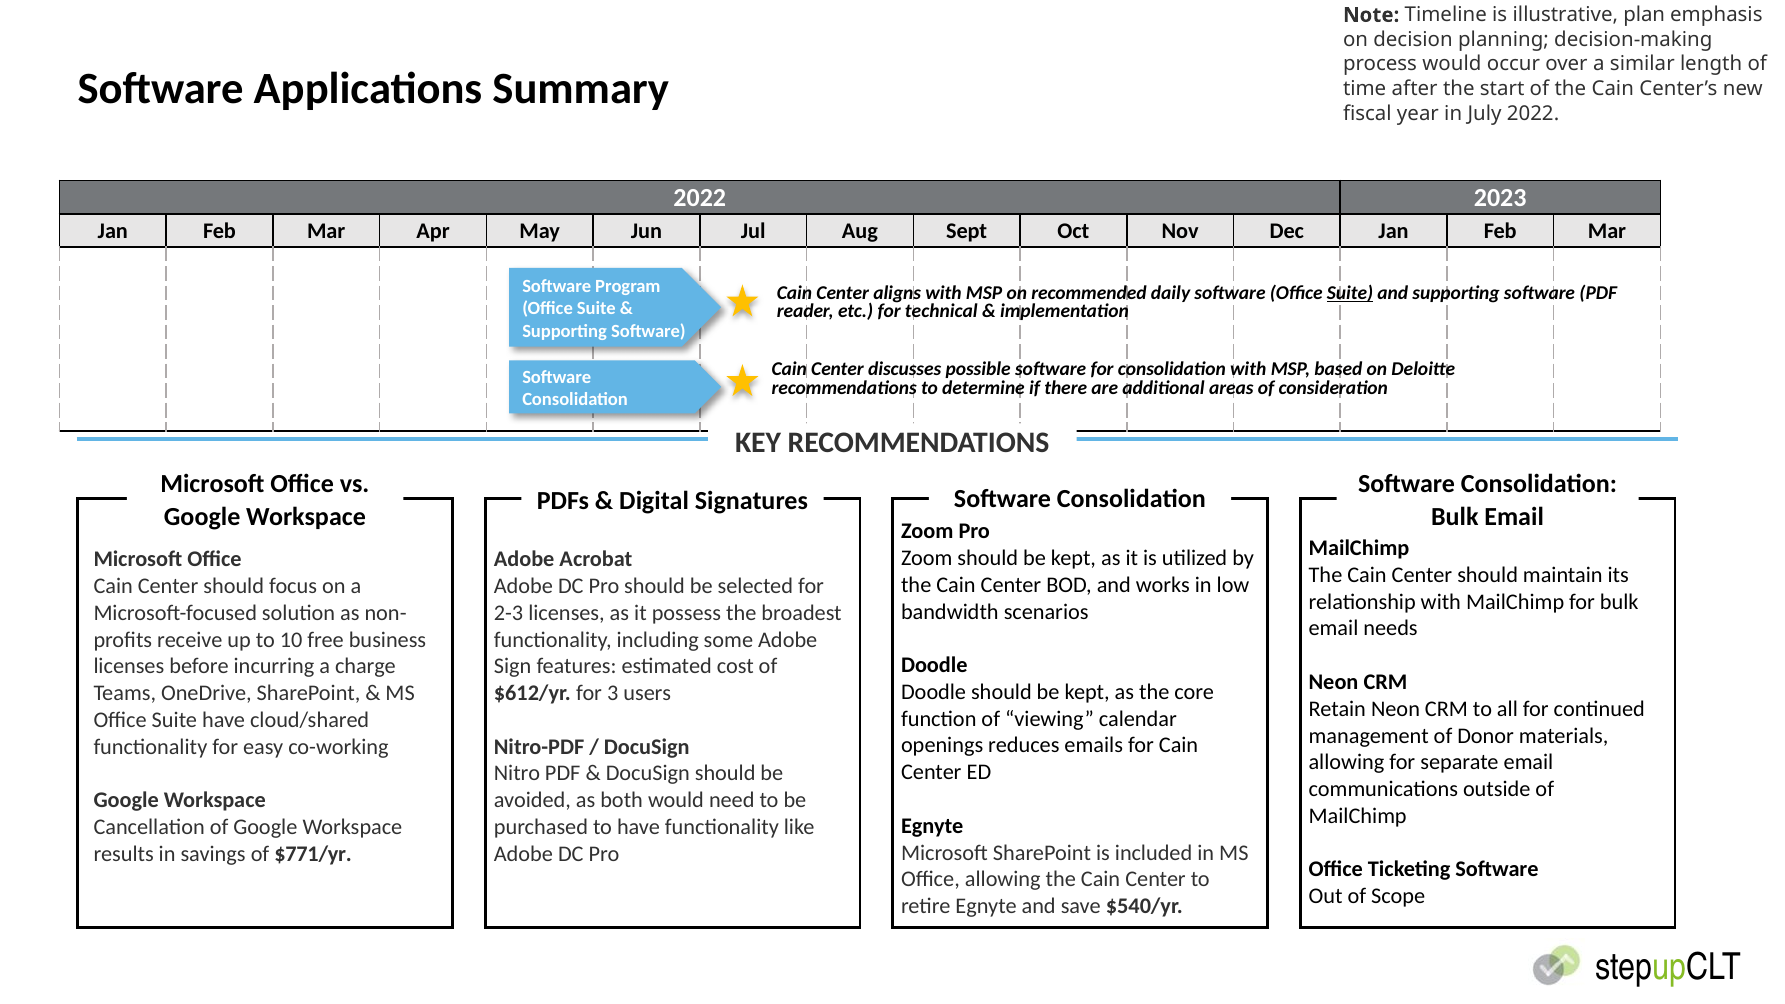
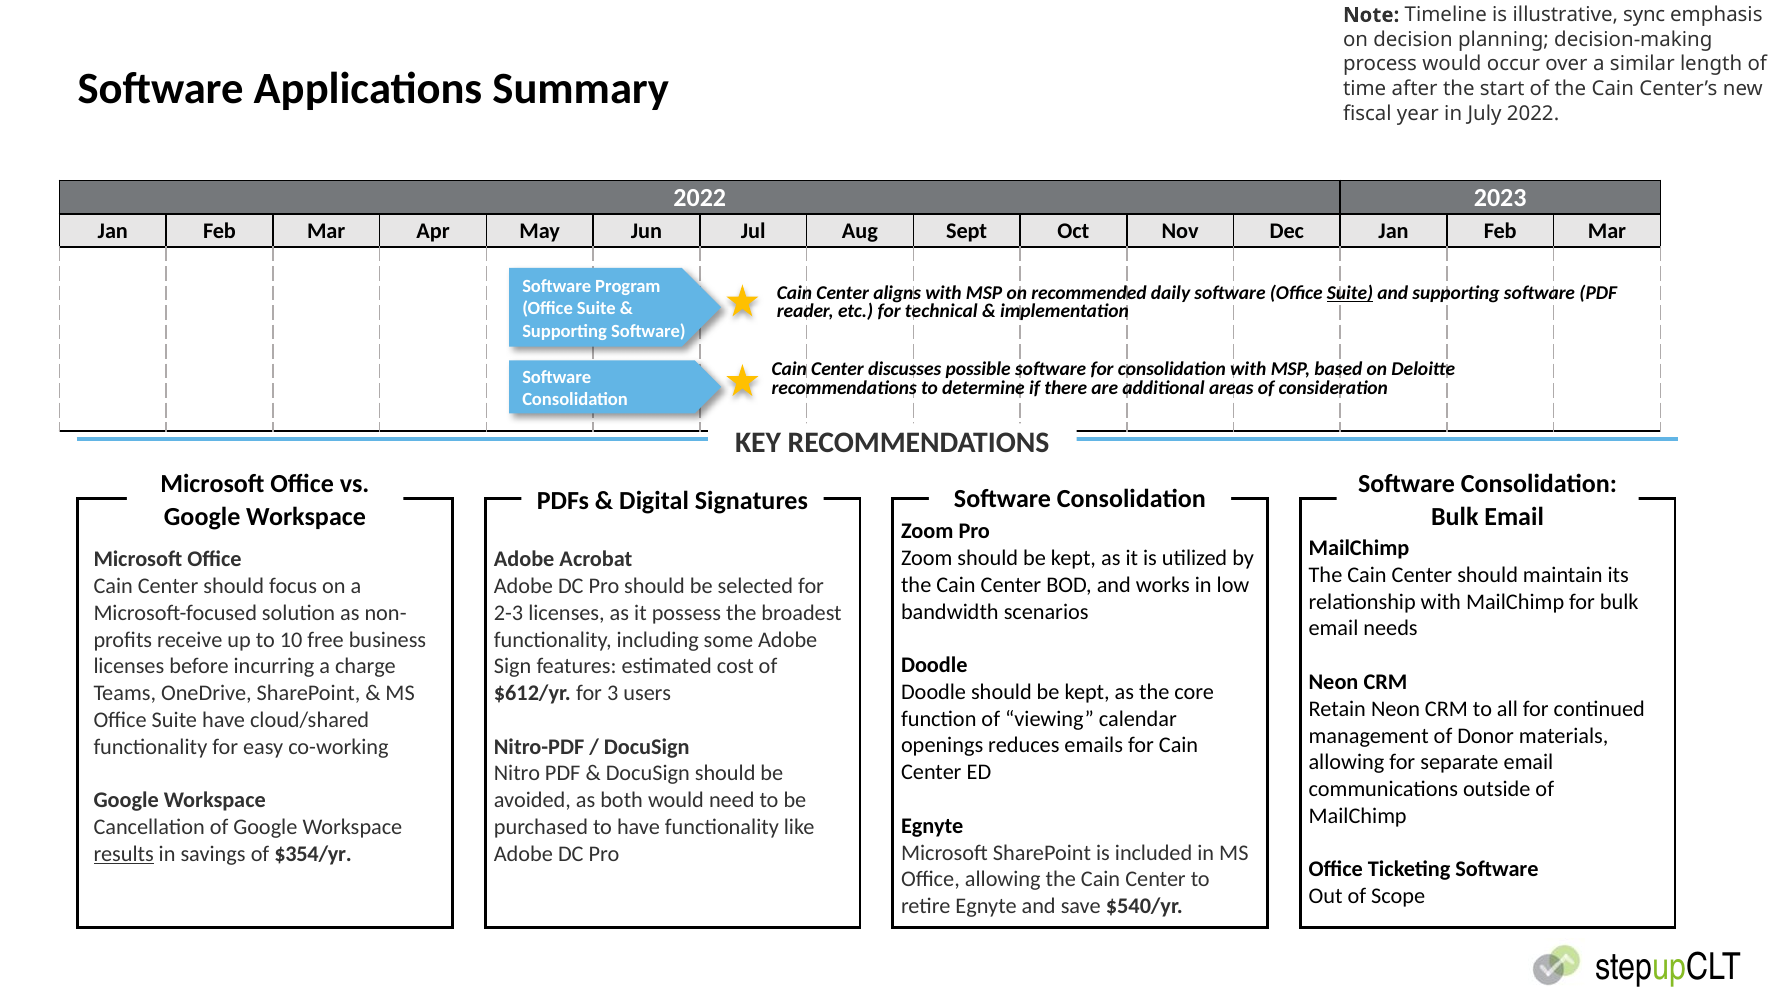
plan: plan -> sync (1644, 15)
results underline: none -> present (124, 854)
$771/yr: $771/yr -> $354/yr (313, 854)
